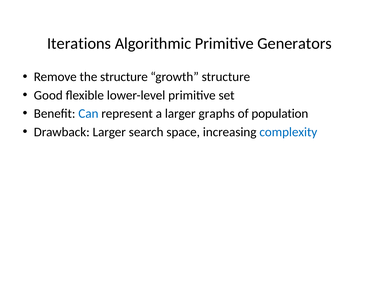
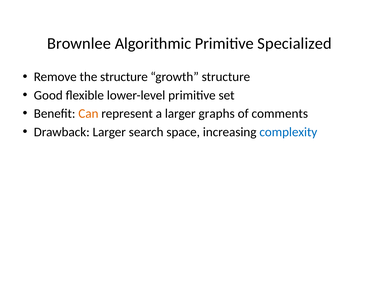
Iterations: Iterations -> Brownlee (79, 43)
Generators: Generators -> Specialized (295, 43)
Can colour: blue -> orange (88, 114)
population: population -> comments (280, 114)
